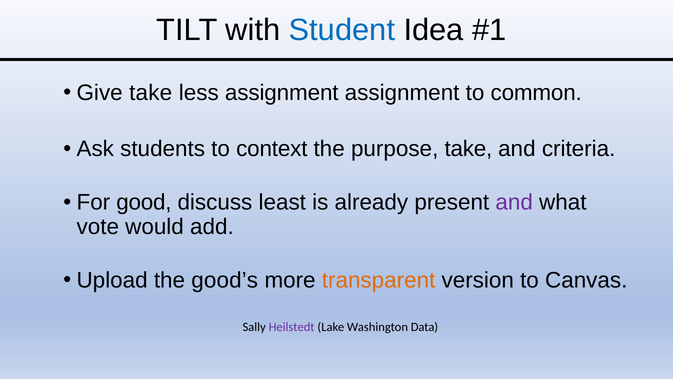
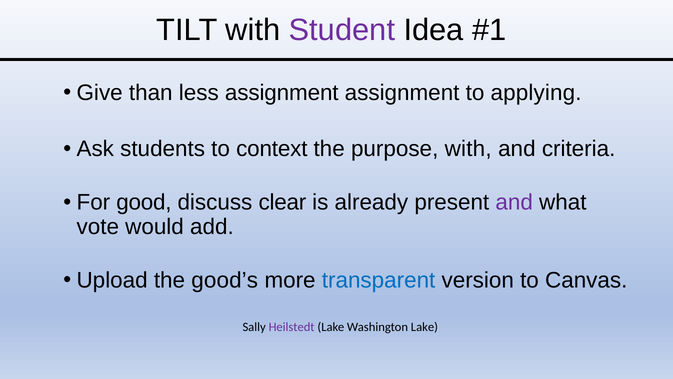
Student colour: blue -> purple (342, 30)
Give take: take -> than (151, 93)
common: common -> applying (536, 93)
purpose take: take -> with (468, 149)
least: least -> clear (282, 202)
transparent colour: orange -> blue (379, 280)
Washington Data: Data -> Lake (424, 327)
